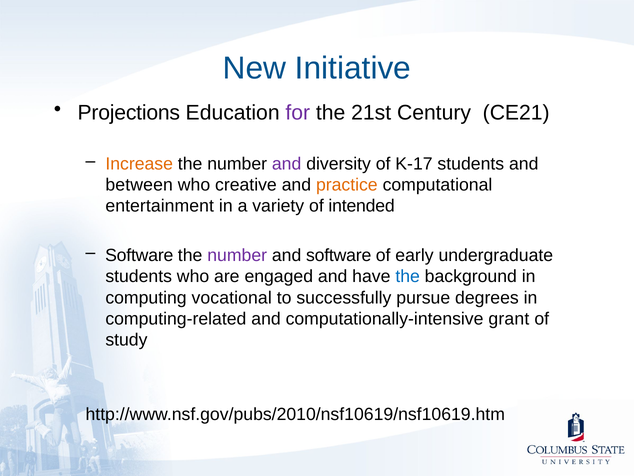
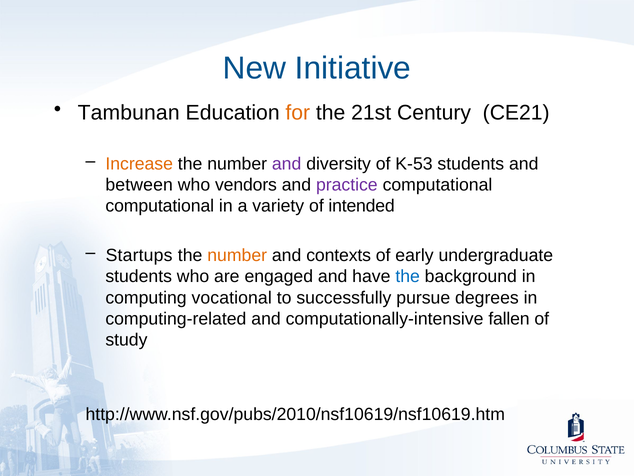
Projections: Projections -> Tambunan (129, 112)
for colour: purple -> orange (298, 112)
K-17: K-17 -> K-53 (414, 164)
creative: creative -> vendors (246, 185)
practice colour: orange -> purple (347, 185)
entertainment: entertainment -> computational (160, 206)
Software: Software -> Startups (139, 255)
number colour: purple -> orange (237, 255)
and software: software -> contexts (339, 255)
grant: grant -> fallen (509, 319)
